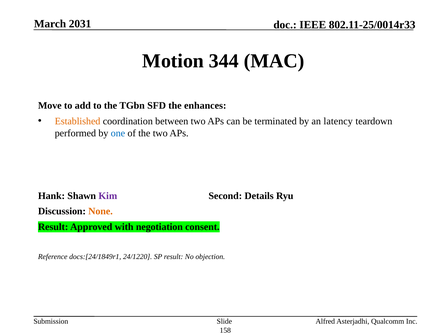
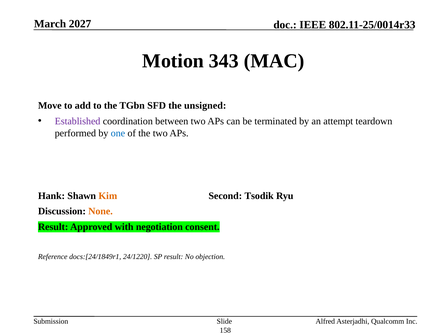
2031: 2031 -> 2027 (80, 24)
344: 344 -> 343 (224, 61)
enhances: enhances -> unsigned (205, 106)
Established colour: orange -> purple (78, 121)
latency: latency -> attempt (338, 121)
Kim colour: purple -> orange (108, 196)
Details: Details -> Tsodik (259, 196)
